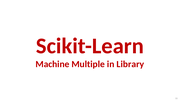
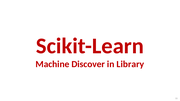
Multiple: Multiple -> Discover (88, 64)
